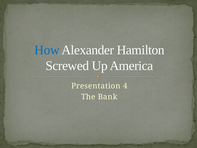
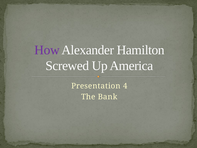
How colour: blue -> purple (47, 50)
